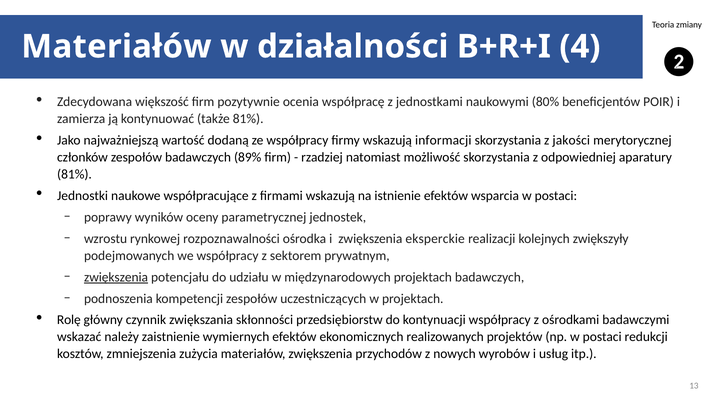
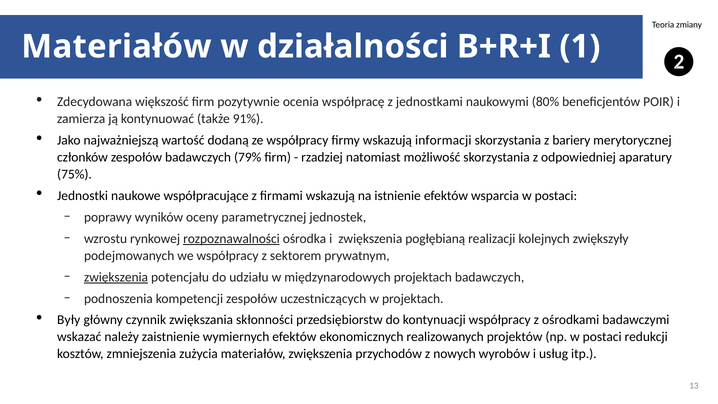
4: 4 -> 1 (580, 47)
także 81%: 81% -> 91% (248, 119)
jakości: jakości -> bariery (571, 140)
89%: 89% -> 79% (248, 157)
81%: 81% -> 75% (74, 174)
rozpoznawalności underline: none -> present (231, 239)
eksperckie: eksperckie -> pogłębianą (435, 239)
Rolę: Rolę -> Były (69, 320)
